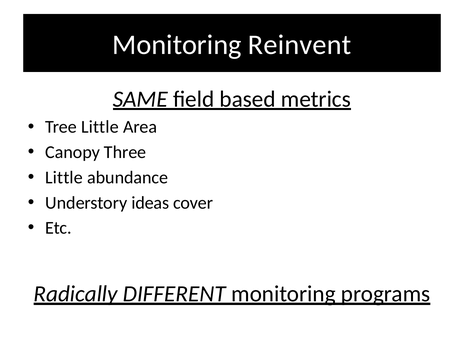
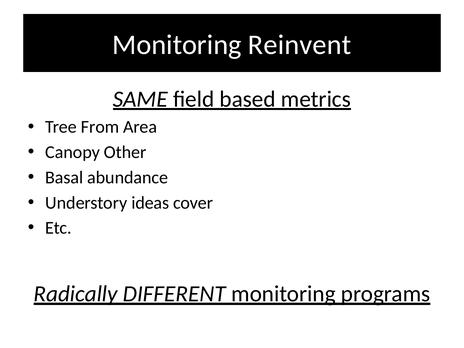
Tree Little: Little -> From (100, 127)
Three: Three -> Other (125, 152)
Little: Little -> Basal (64, 177)
